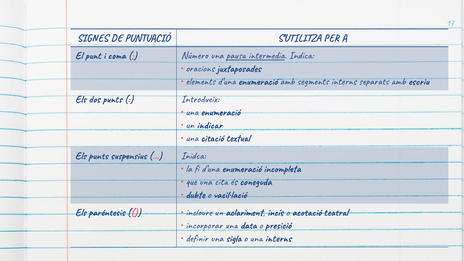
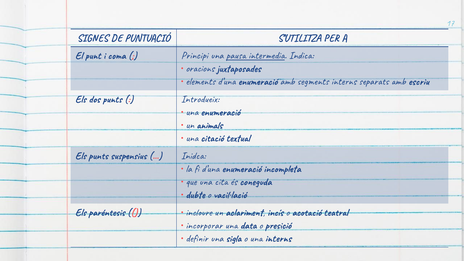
Número: Número -> Principi (195, 56)
indicar: indicar -> animals (210, 125)
